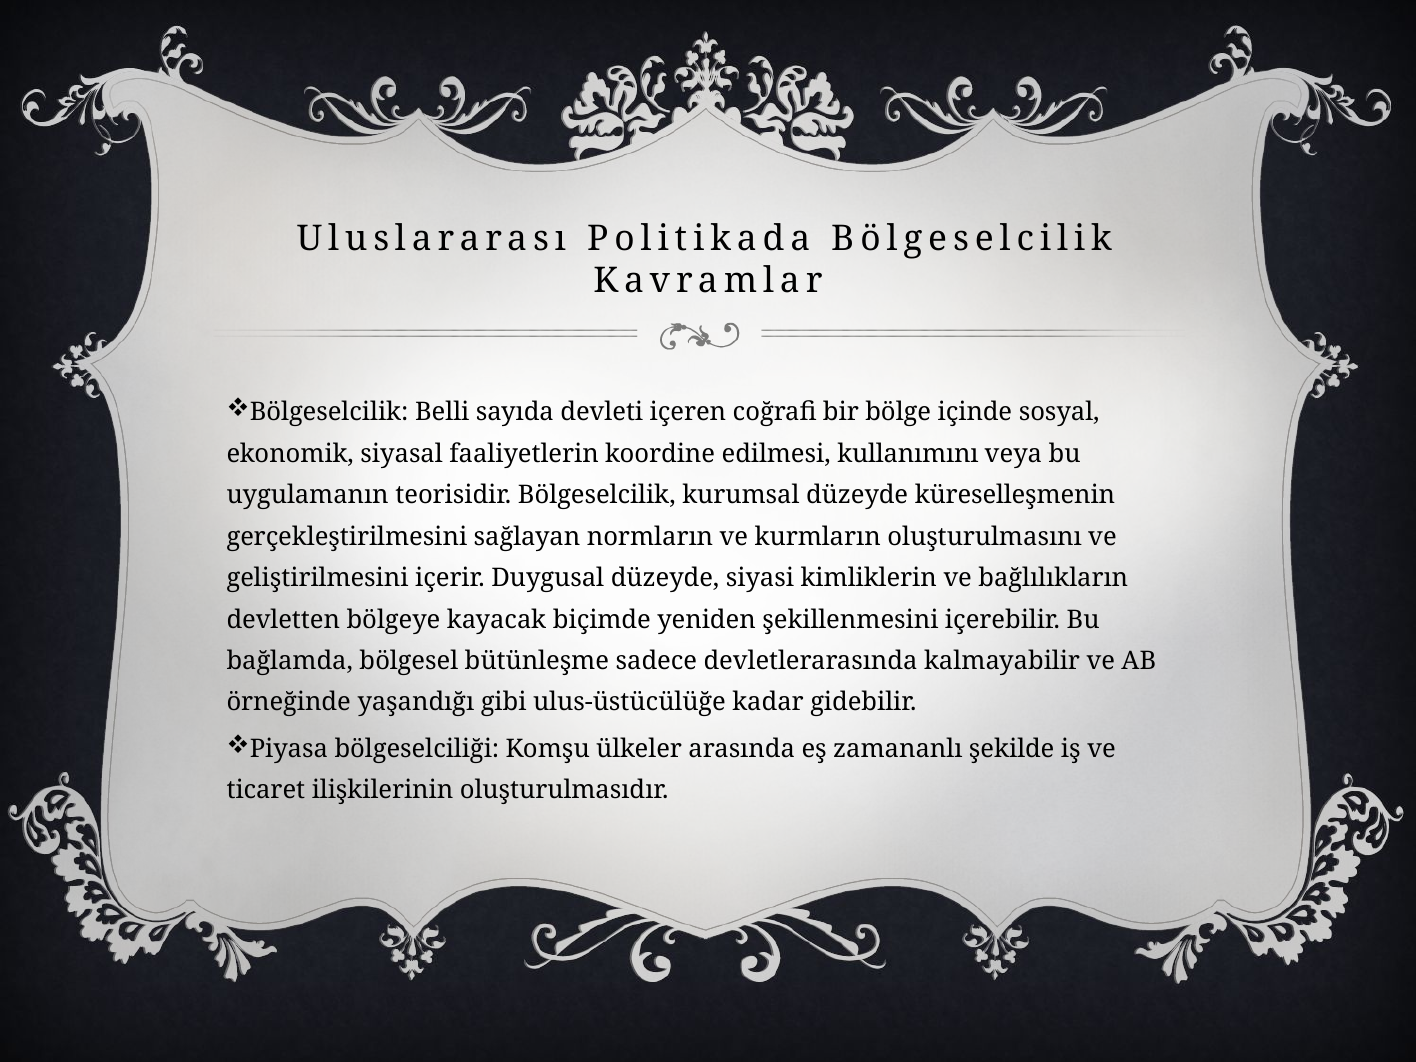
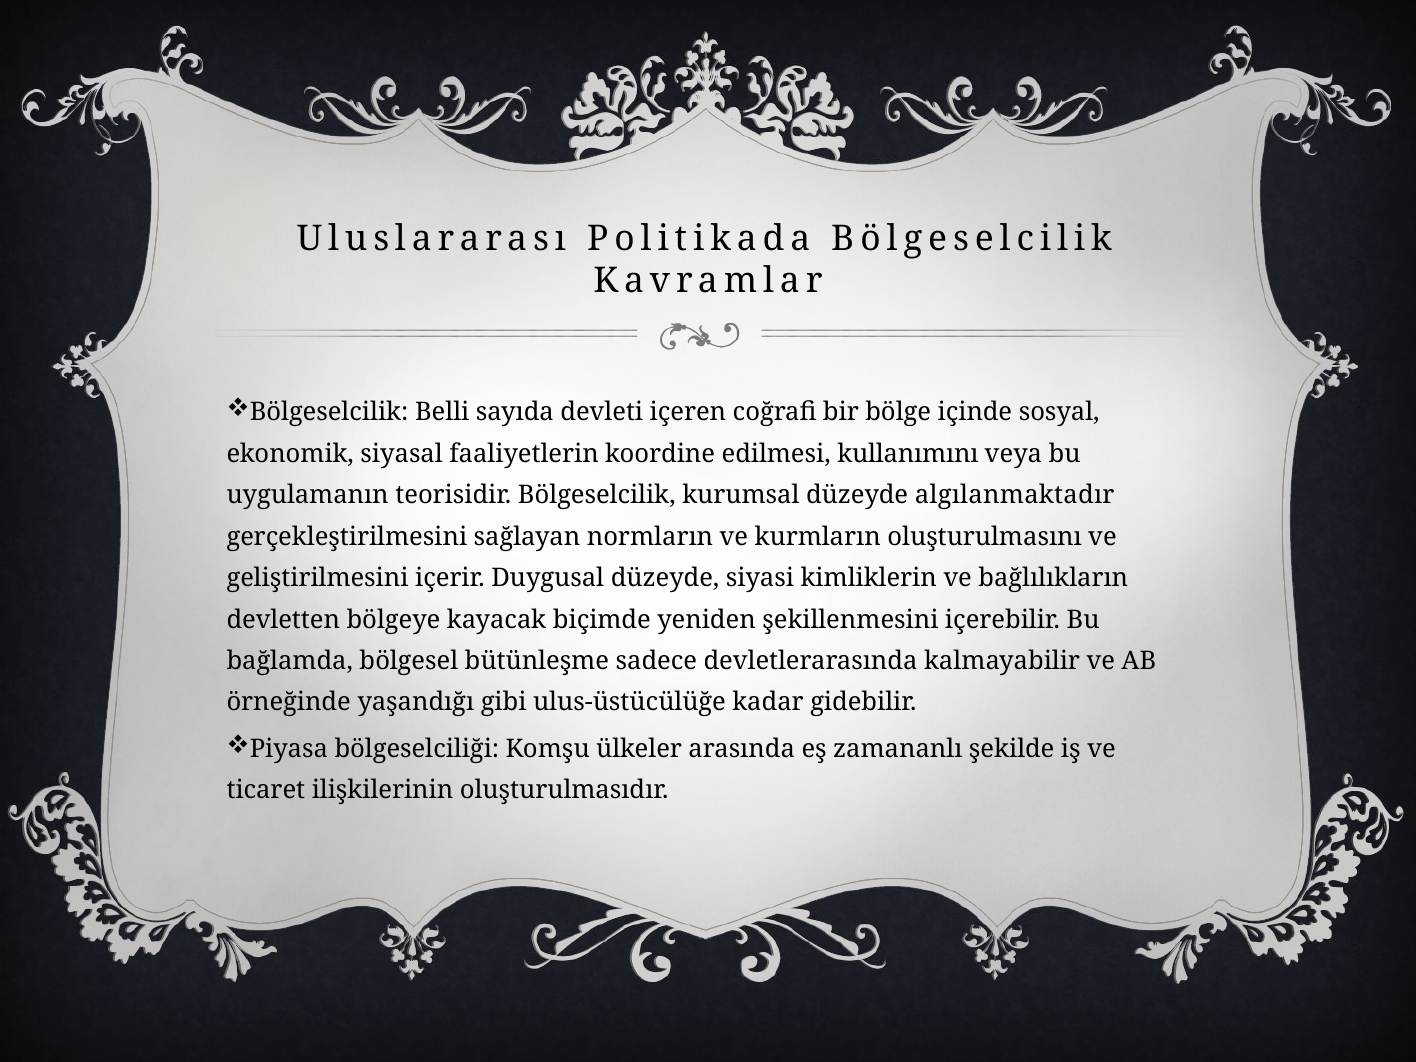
küreselleşmenin: küreselleşmenin -> algılanmaktadır (1015, 495)
